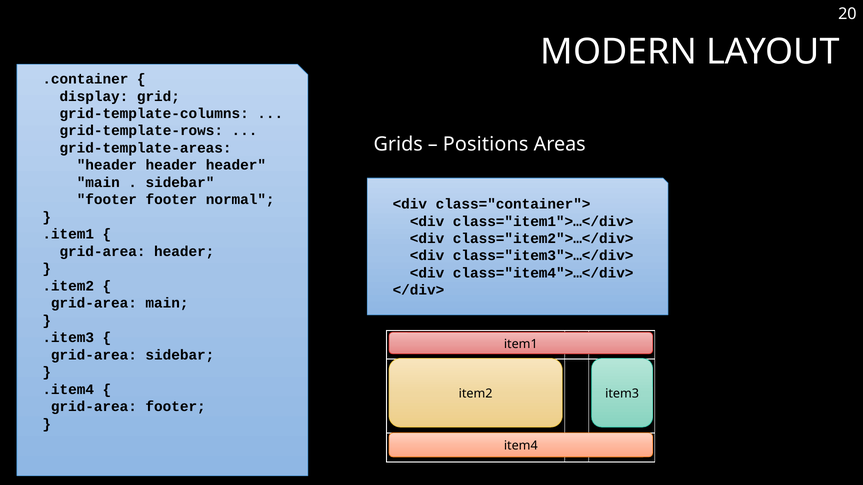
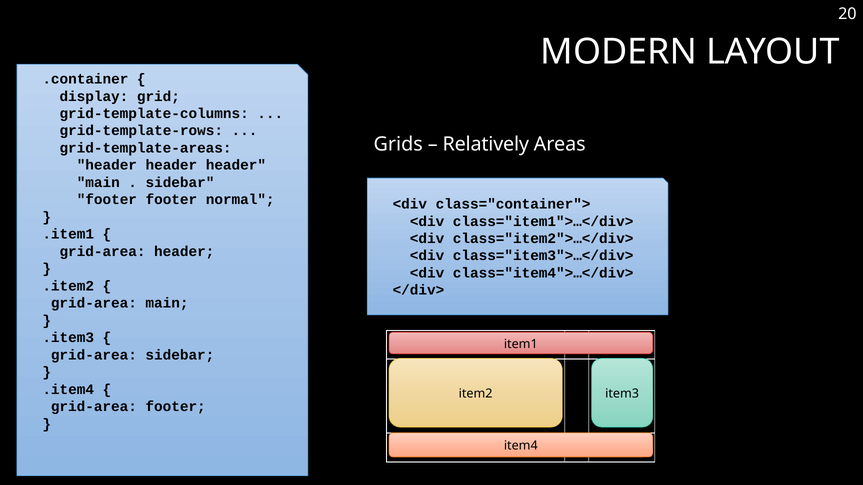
Positions: Positions -> Relatively (486, 144)
